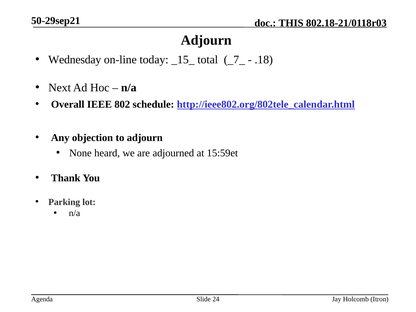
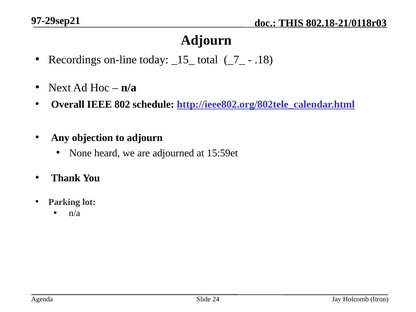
50-29sep21: 50-29sep21 -> 97-29sep21 (56, 21)
Wednesday: Wednesday -> Recordings (75, 60)
